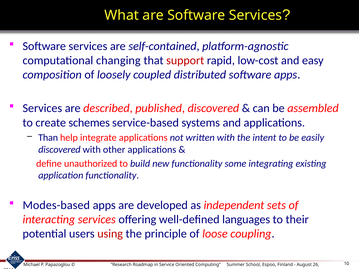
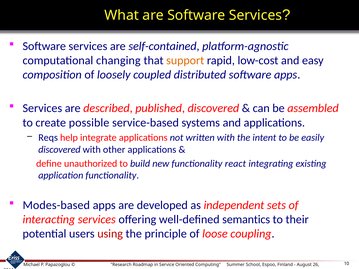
support colour: red -> orange (185, 60)
schemes: schemes -> possible (89, 123)
Than: Than -> Reqs (48, 138)
some: some -> react (235, 164)
languages: languages -> semantics (246, 220)
